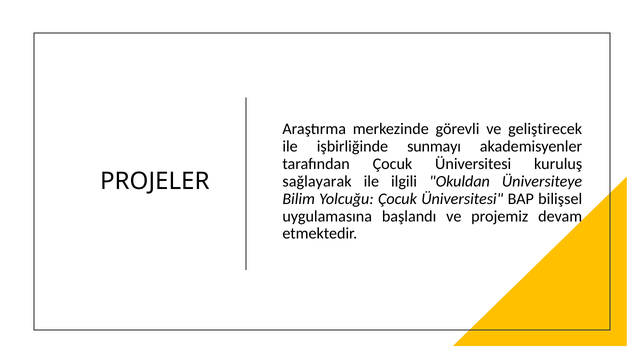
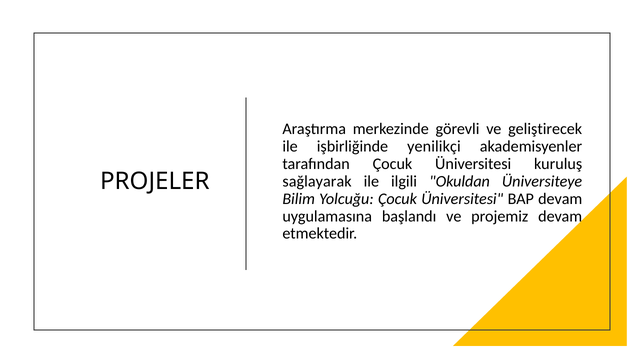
sunmayı: sunmayı -> yenilikçi (434, 146)
BAP bilişsel: bilişsel -> devam (560, 198)
